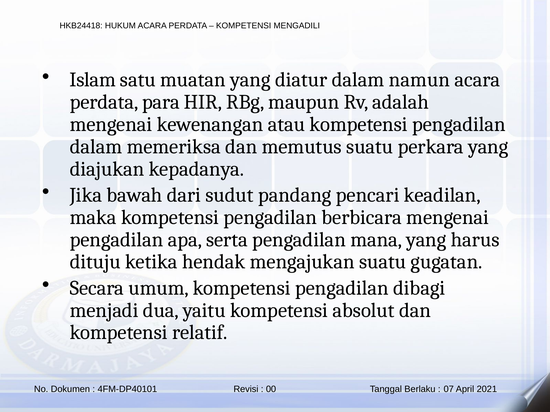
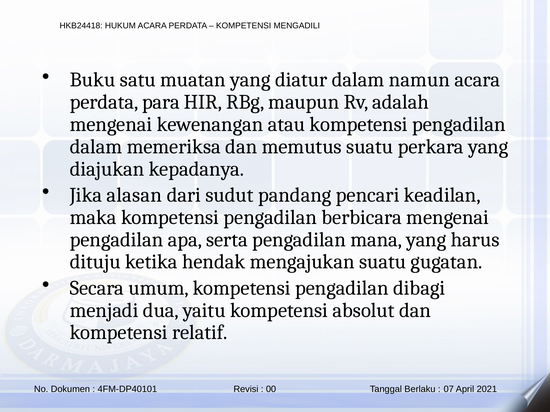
Islam: Islam -> Buku (93, 80)
bawah: bawah -> alasan (134, 195)
